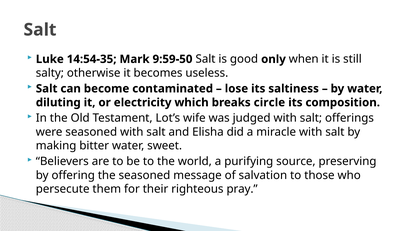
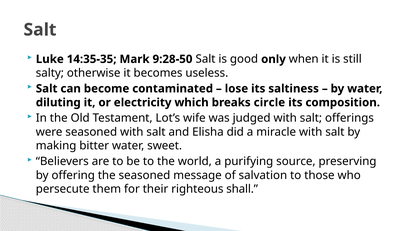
14:54-35: 14:54-35 -> 14:35-35 (92, 59)
9:59-50: 9:59-50 -> 9:28-50 (172, 59)
pray: pray -> shall (242, 189)
